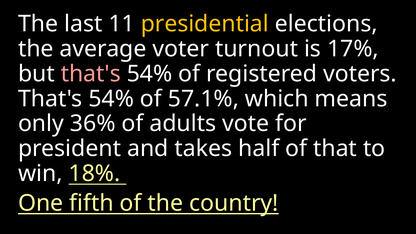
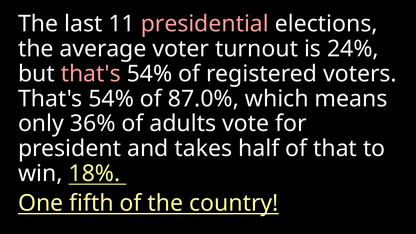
presidential colour: yellow -> pink (205, 24)
17%: 17% -> 24% (353, 49)
57.1%: 57.1% -> 87.0% (203, 99)
